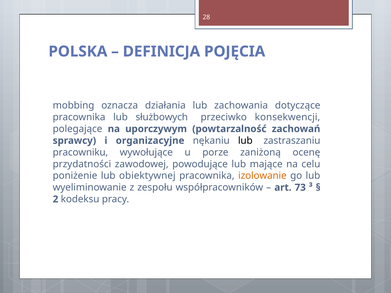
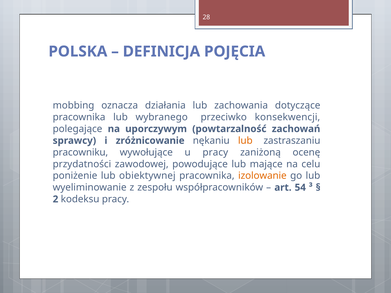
służbowych: służbowych -> wybranego (162, 117)
organizacyjne: organizacyjne -> zróżnicowanie (150, 141)
lub colour: black -> orange (245, 141)
u porze: porze -> pracy (215, 152)
73: 73 -> 54 (300, 188)
